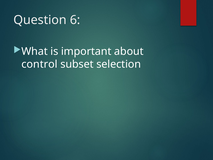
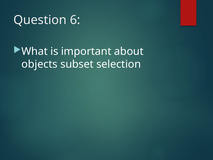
control: control -> objects (40, 64)
